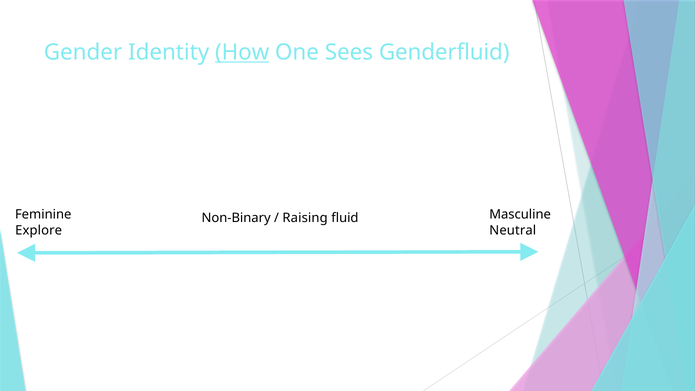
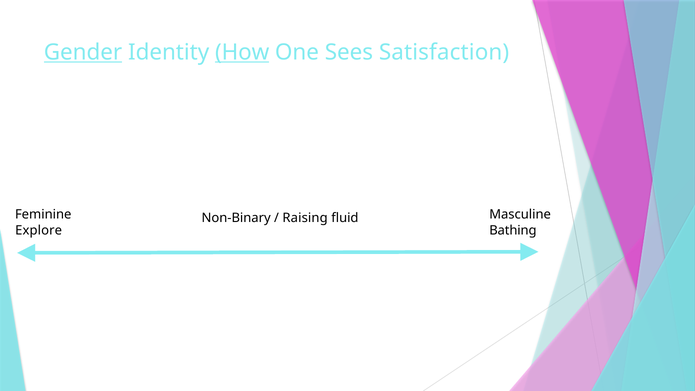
Gender underline: none -> present (83, 52)
Genderfluid: Genderfluid -> Satisfaction (444, 52)
Neutral: Neutral -> Bathing (513, 230)
